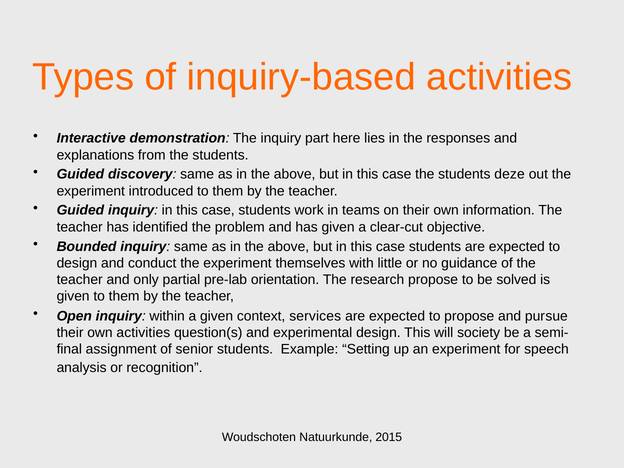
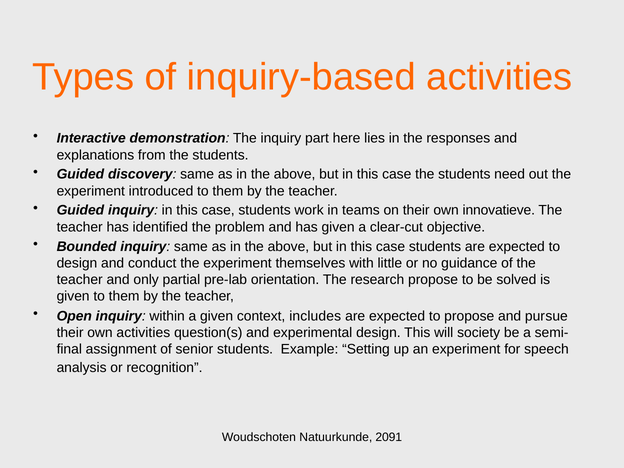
deze: deze -> need (510, 174)
information: information -> innovatieve (499, 210)
services: services -> includes (315, 316)
2015: 2015 -> 2091 (389, 437)
